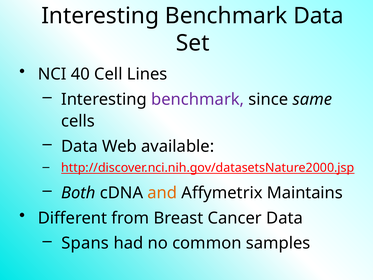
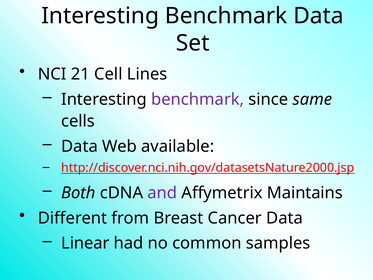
40: 40 -> 21 (80, 74)
and colour: orange -> purple (162, 193)
Spans: Spans -> Linear (85, 243)
